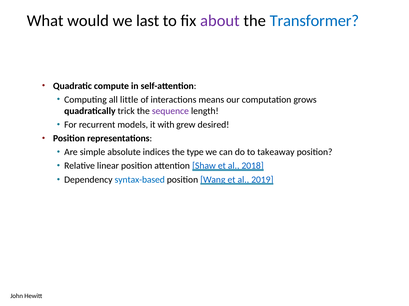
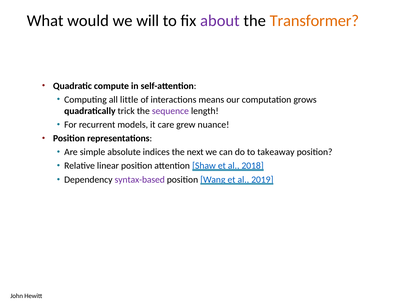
last: last -> will (148, 21)
Transformer colour: blue -> orange (314, 21)
with: with -> care (166, 125)
desired: desired -> nuance (213, 125)
type: type -> next (195, 153)
syntax-based colour: blue -> purple (140, 180)
